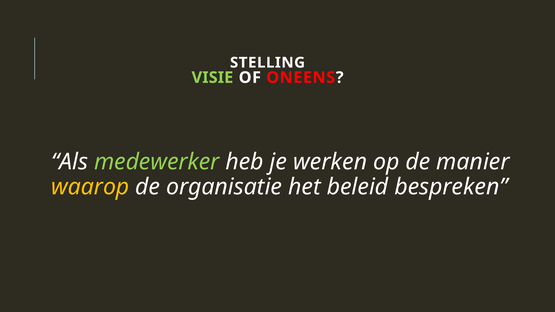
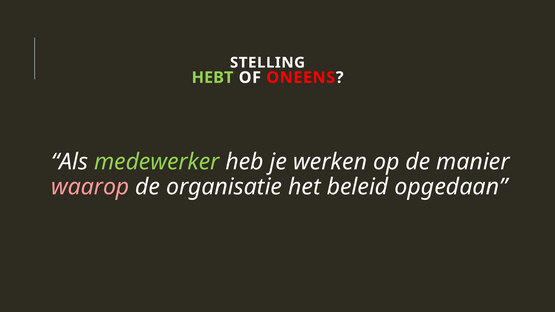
VISIE: VISIE -> HEBT (212, 78)
waarop colour: yellow -> pink (90, 187)
bespreken: bespreken -> opgedaan (451, 187)
